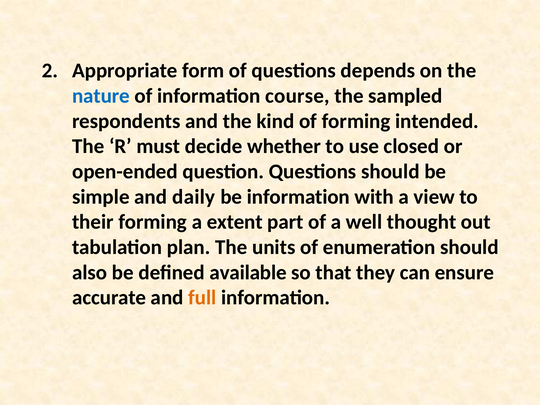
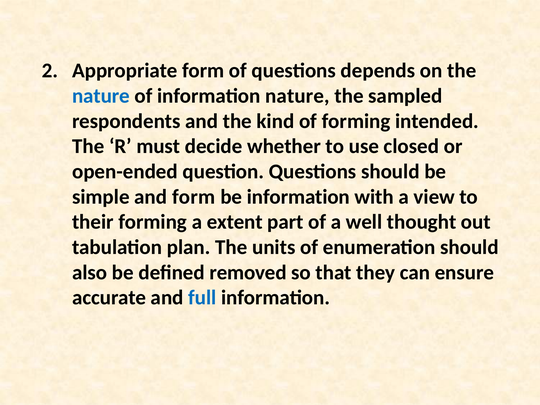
information course: course -> nature (297, 96)
and daily: daily -> form (194, 197)
available: available -> removed (248, 272)
full colour: orange -> blue (202, 298)
